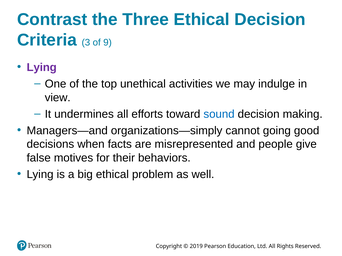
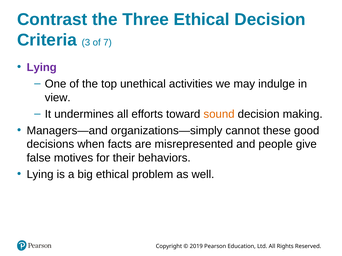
9: 9 -> 7 (108, 43)
sound colour: blue -> orange (219, 114)
going: going -> these (277, 131)
